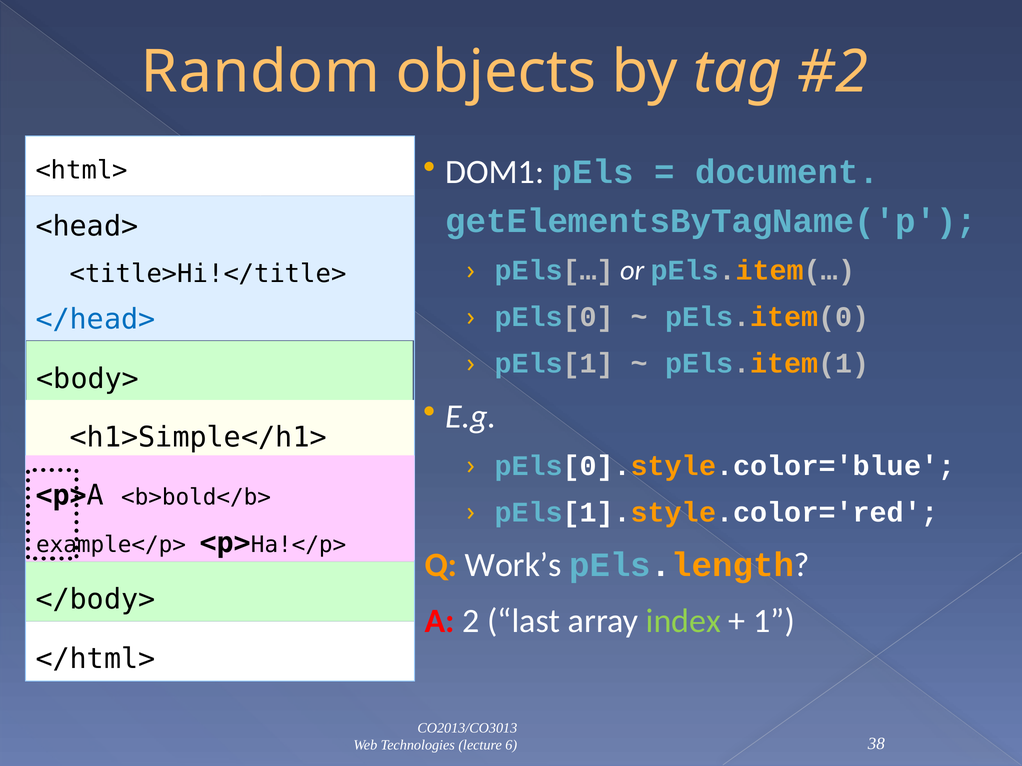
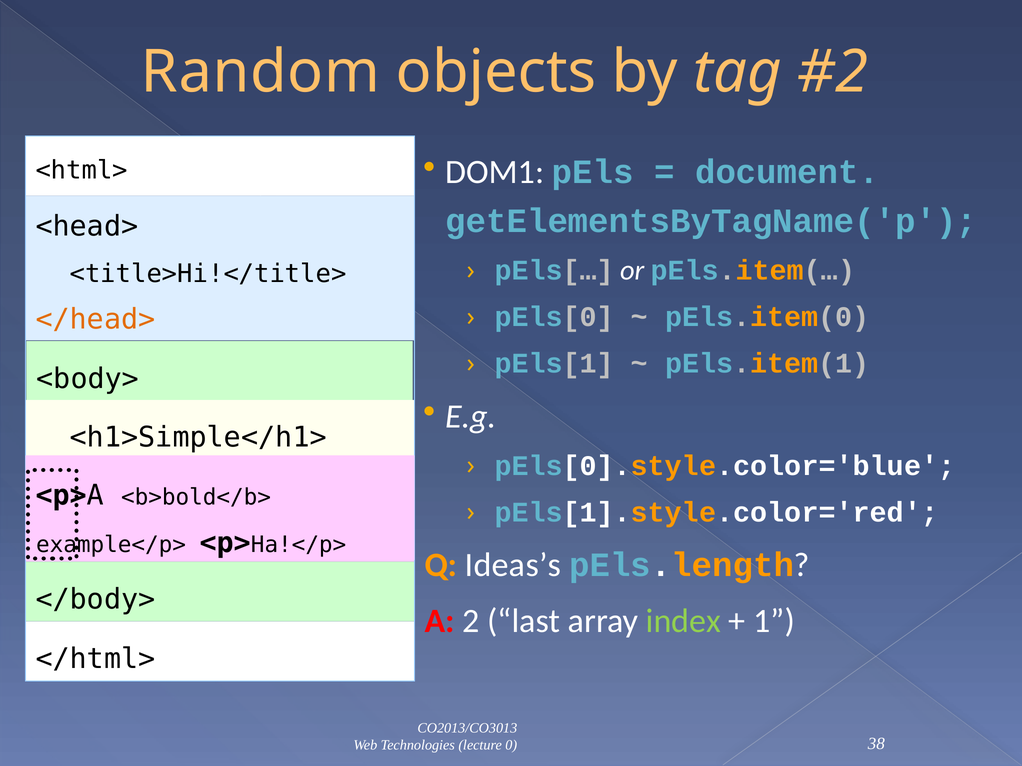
</head> colour: blue -> orange (95, 320)
Work’s: Work’s -> Ideas’s (513, 566)
6: 6 -> 0 (511, 745)
